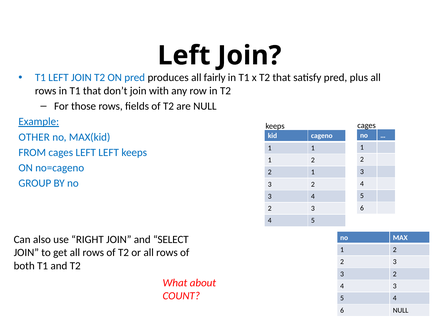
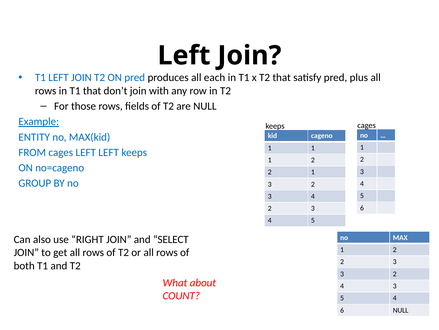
fairly: fairly -> each (215, 77)
OTHER: OTHER -> ENTITY (34, 137)
